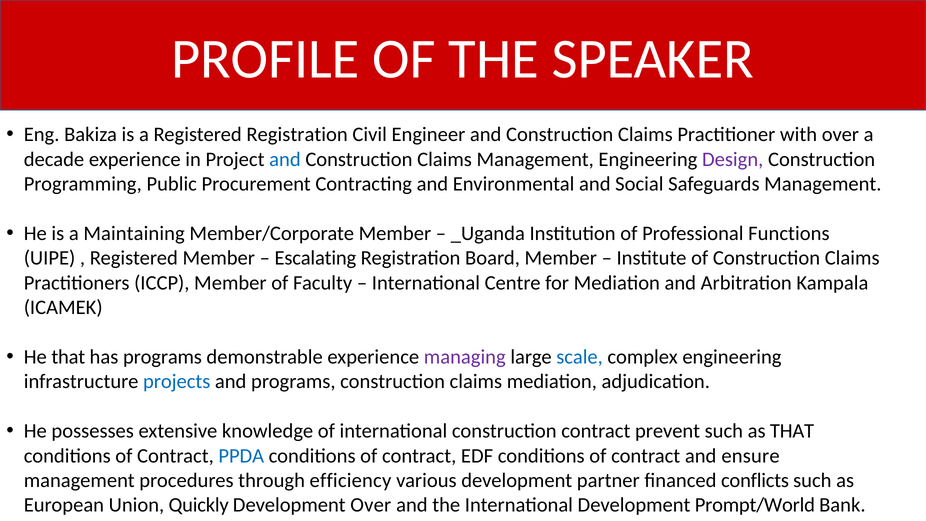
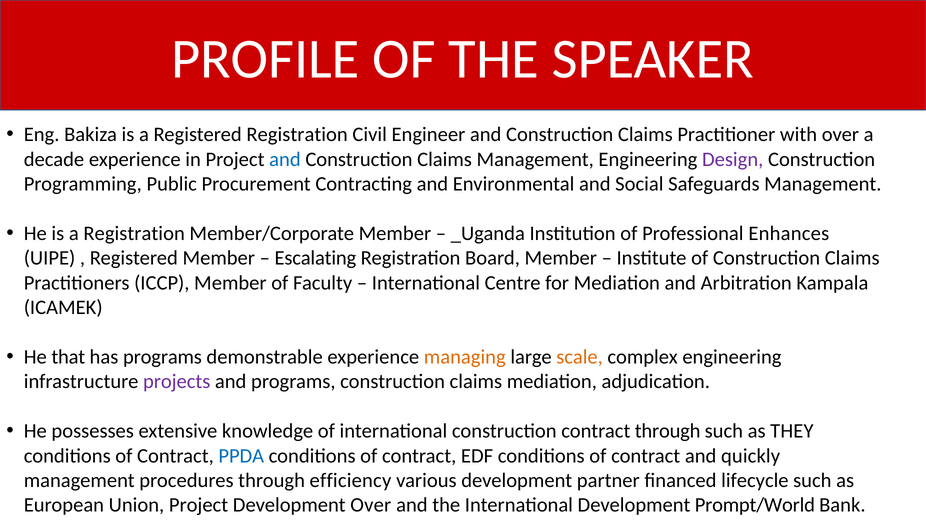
a Maintaining: Maintaining -> Registration (134, 233)
Functions: Functions -> Enhances (789, 233)
managing colour: purple -> orange (465, 357)
scale colour: blue -> orange (580, 357)
projects colour: blue -> purple (177, 382)
contract prevent: prevent -> through (668, 431)
as THAT: THAT -> THEY (792, 431)
ensure: ensure -> quickly (751, 456)
conflicts: conflicts -> lifecycle (755, 480)
Union Quickly: Quickly -> Project (199, 505)
